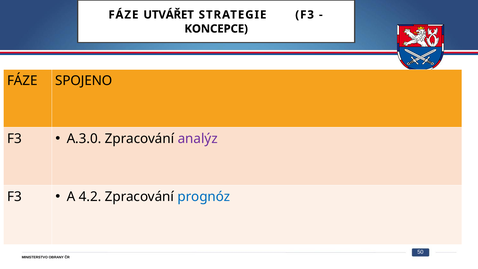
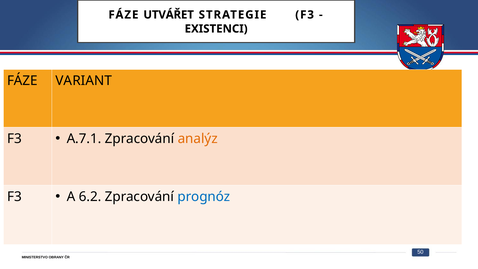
KONCEPCE: KONCEPCE -> EXISTENCI (216, 29)
SPOJENO: SPOJENO -> VARIANT (84, 81)
A.3.0: A.3.0 -> A.7.1 (84, 139)
analýz colour: purple -> orange (198, 139)
4.2: 4.2 -> 6.2 (90, 197)
